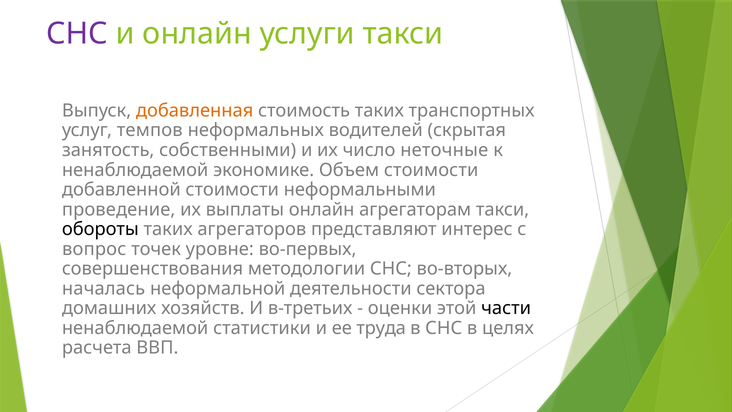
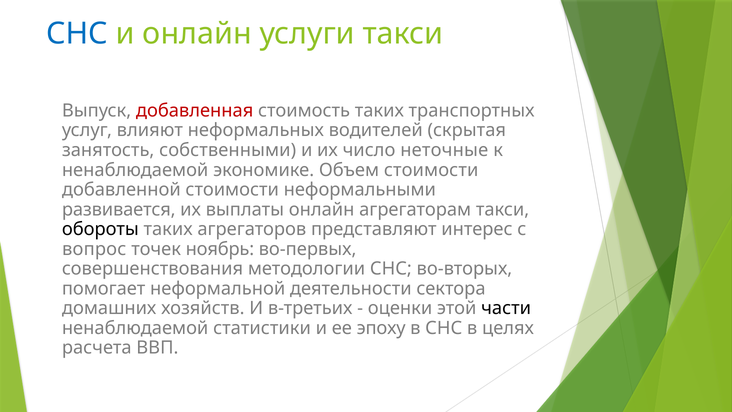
СНС colour: purple -> blue (77, 34)
добавленная colour: orange -> red (195, 111)
темпов: темпов -> влияют (150, 130)
проведение: проведение -> развивается (119, 209)
уровне: уровне -> ноябрь (220, 249)
началась: началась -> помогает (104, 288)
труда: труда -> эпоху (381, 328)
